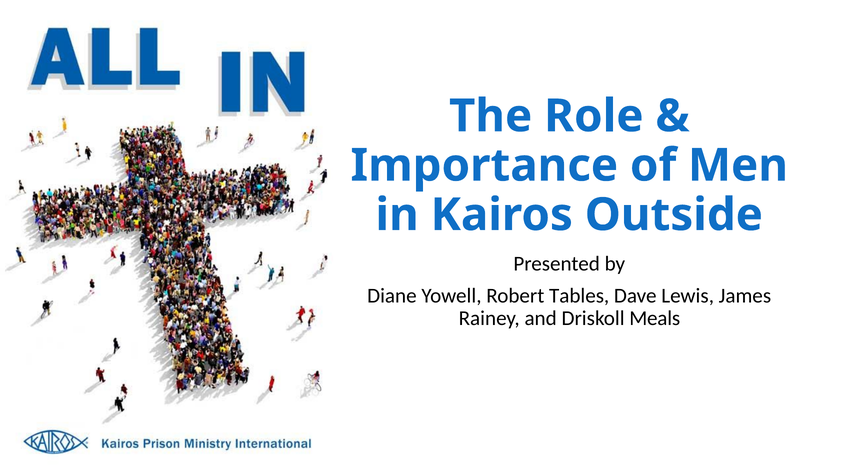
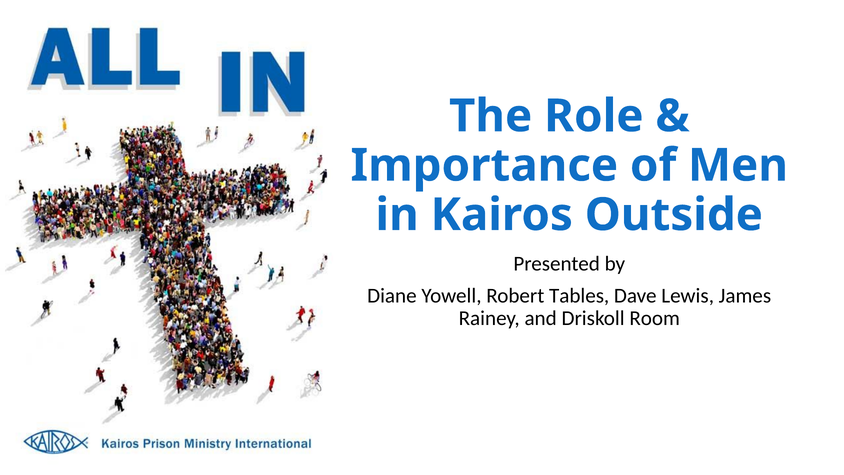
Meals: Meals -> Room (655, 318)
